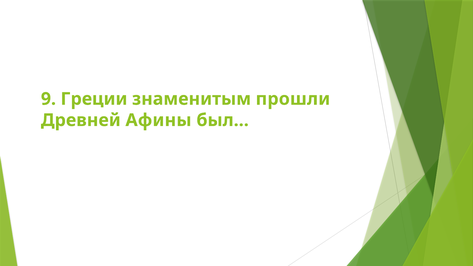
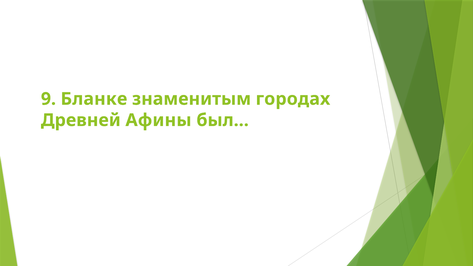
Греции: Греции -> Бланке (94, 99)
прошли: прошли -> городах (293, 99)
